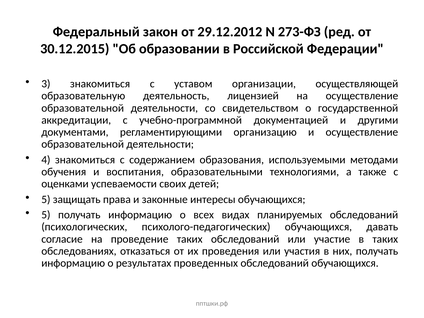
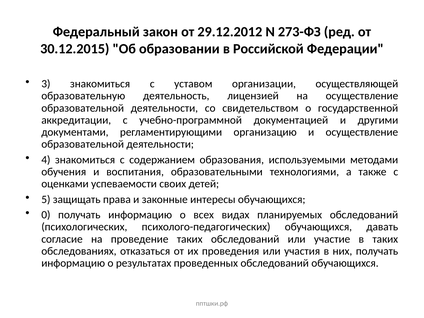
5: 5 -> 0 (46, 215)
